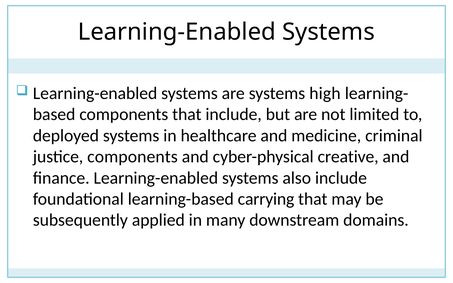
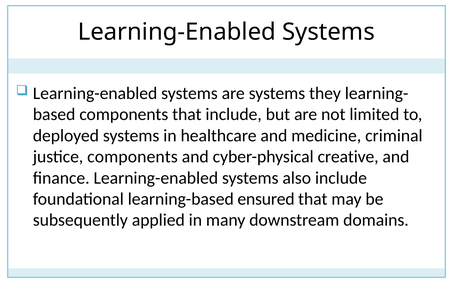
high: high -> they (325, 93)
carrying: carrying -> ensured (266, 199)
